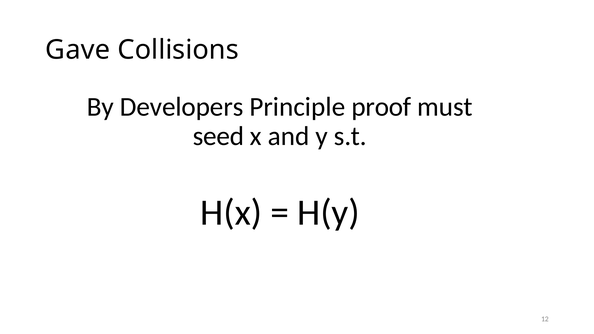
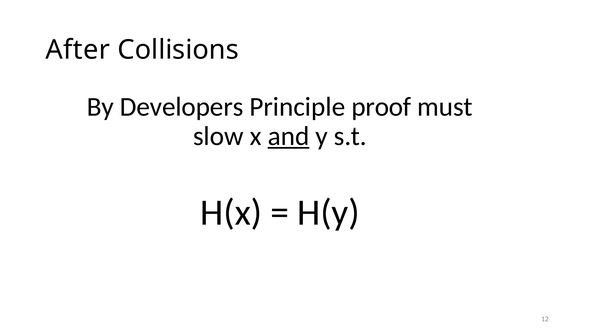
Gave: Gave -> After (78, 50)
seed: seed -> slow (218, 136)
and underline: none -> present (289, 136)
